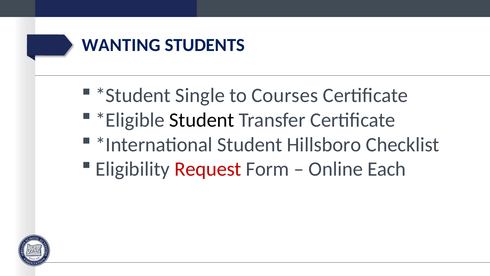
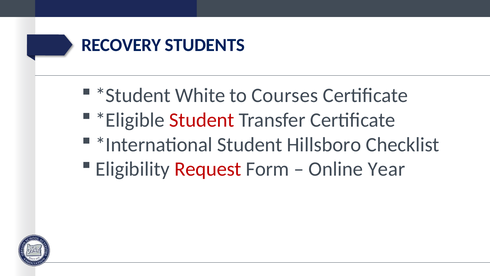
WANTING: WANTING -> RECOVERY (121, 45)
Single: Single -> White (200, 95)
Student colour: black -> red (202, 120)
Each: Each -> Year (386, 169)
